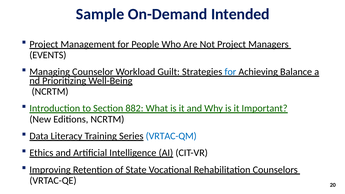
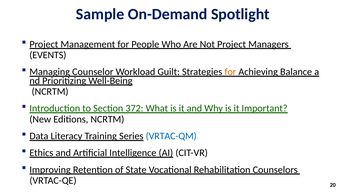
Intended: Intended -> Spotlight (240, 14)
for colour: blue -> orange (230, 72)
882: 882 -> 372 (134, 108)
